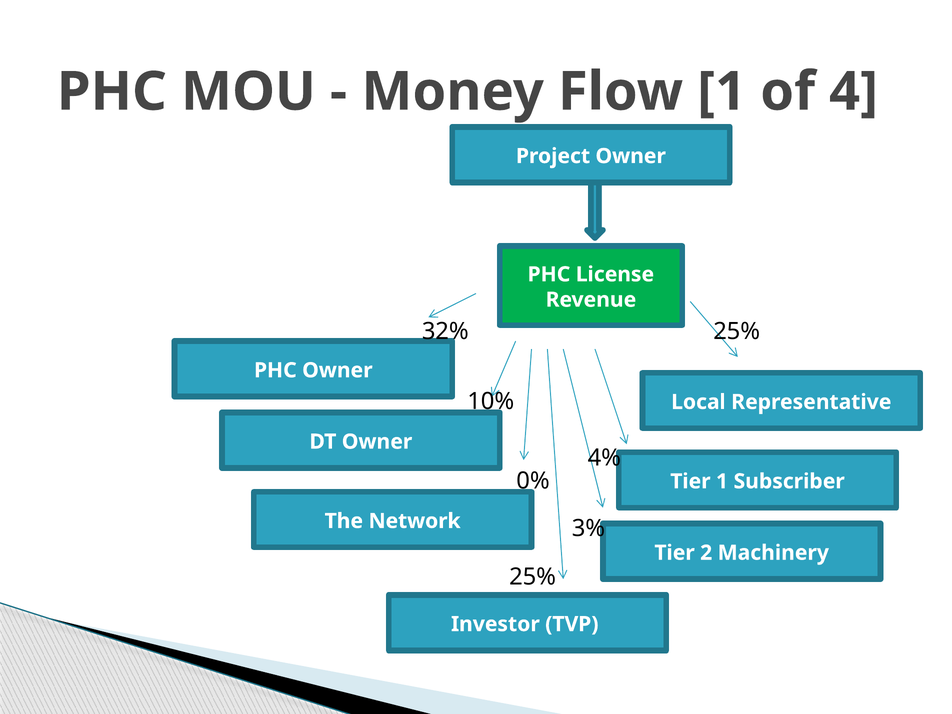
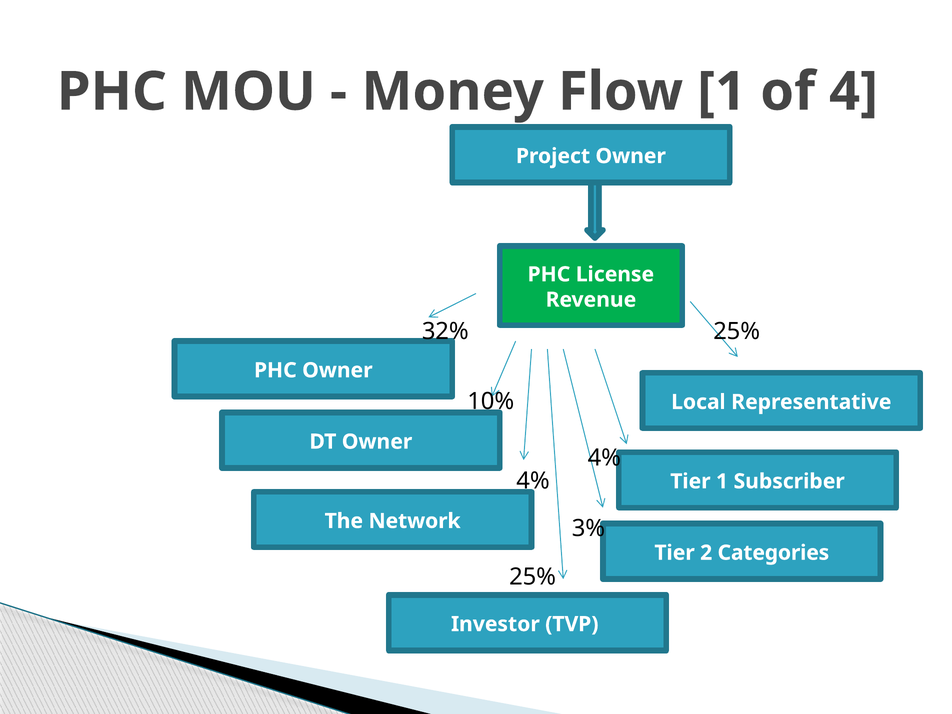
0%: 0% -> 4% (533, 481)
Machinery: Machinery -> Categories (773, 553)
